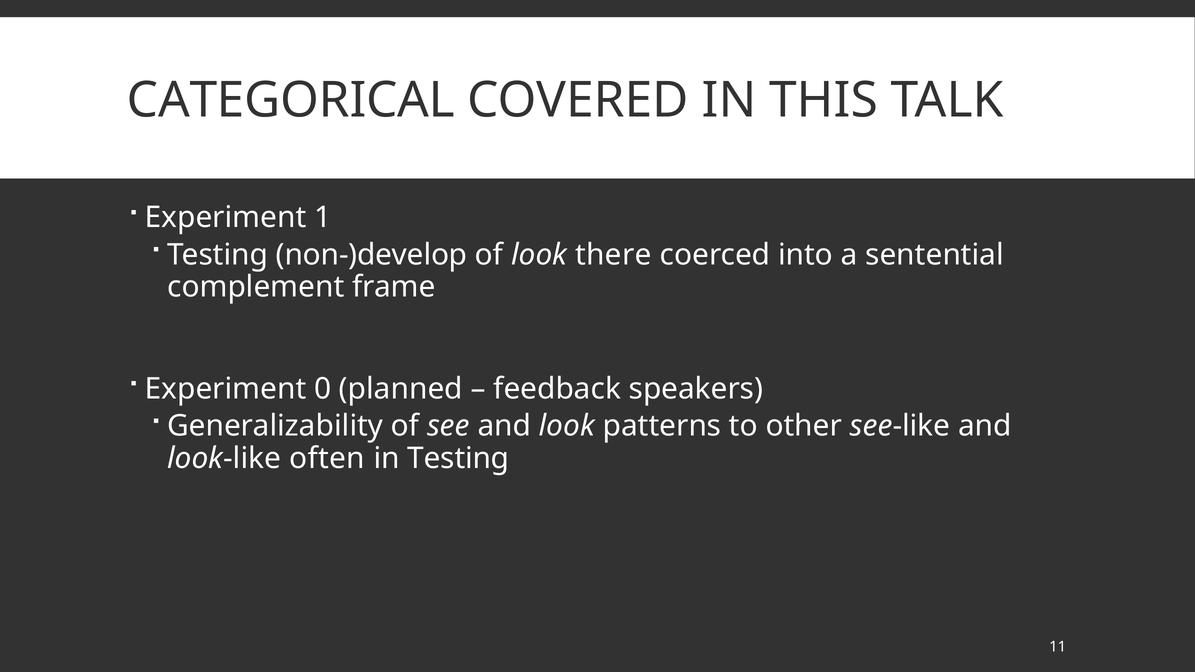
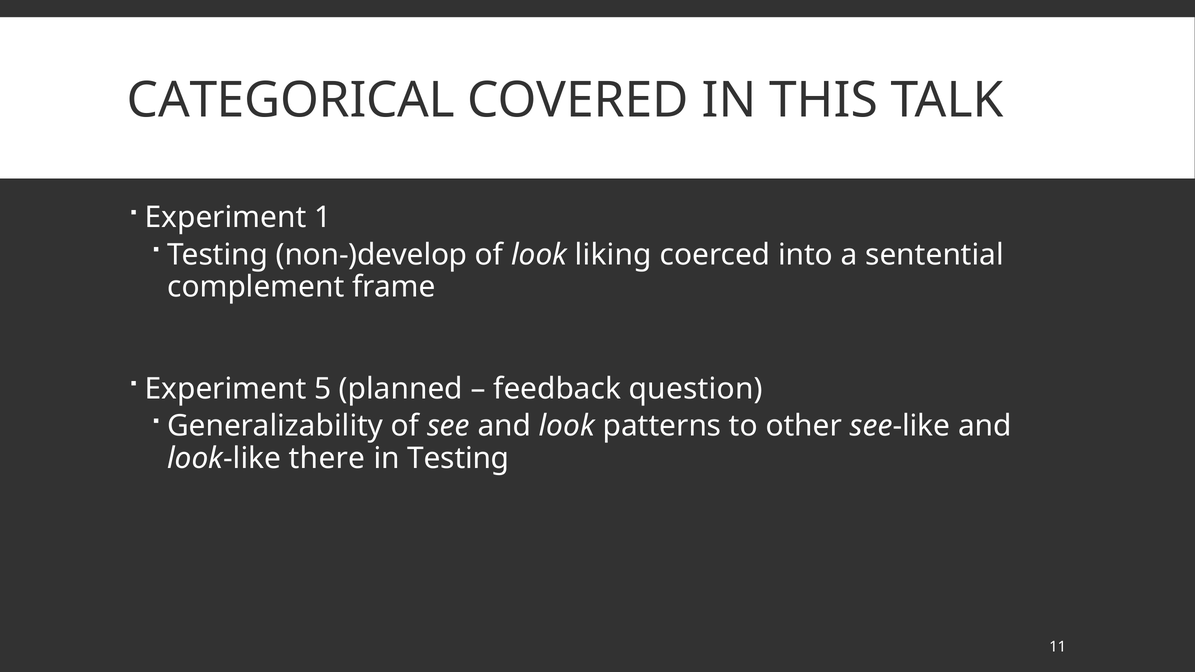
there: there -> liking (613, 255)
0: 0 -> 5 (323, 389)
speakers: speakers -> question (696, 389)
often: often -> there (327, 458)
